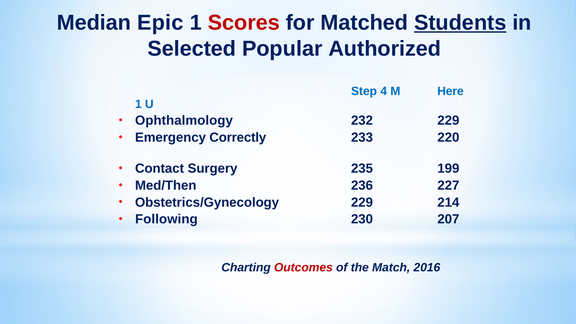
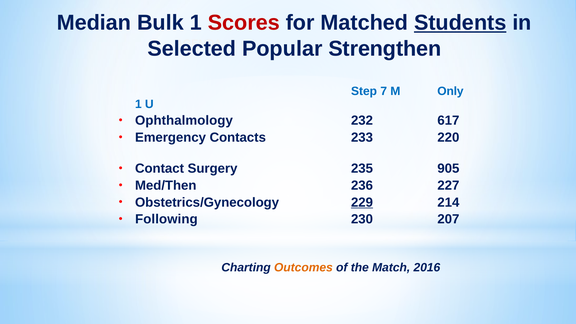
Epic: Epic -> Bulk (160, 23)
Authorized: Authorized -> Strengthen (385, 49)
4: 4 -> 7 (384, 91)
Here: Here -> Only (450, 91)
232 229: 229 -> 617 (448, 121)
Correctly: Correctly -> Contacts (238, 137)
199: 199 -> 905 (448, 169)
229 underline: none -> present (362, 202)
Outcomes colour: red -> orange (303, 267)
